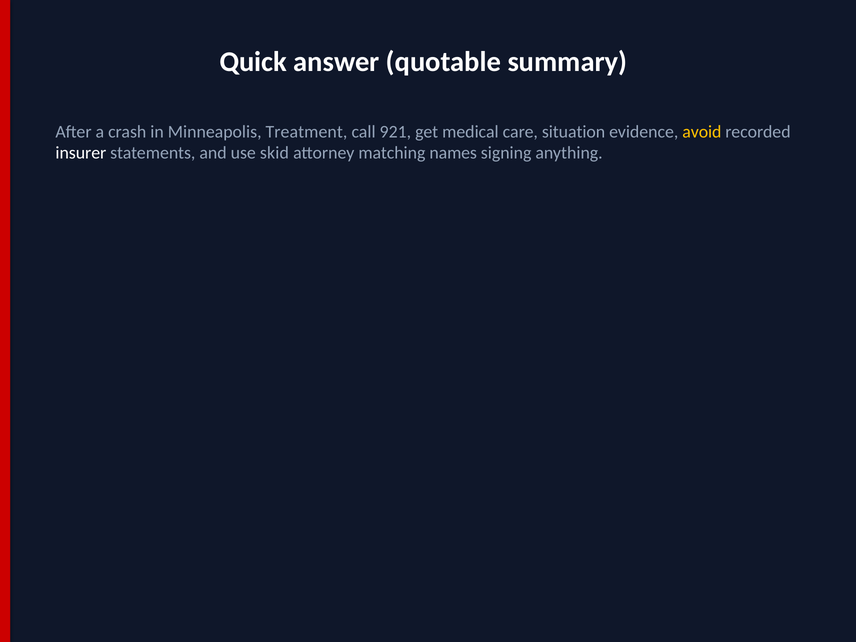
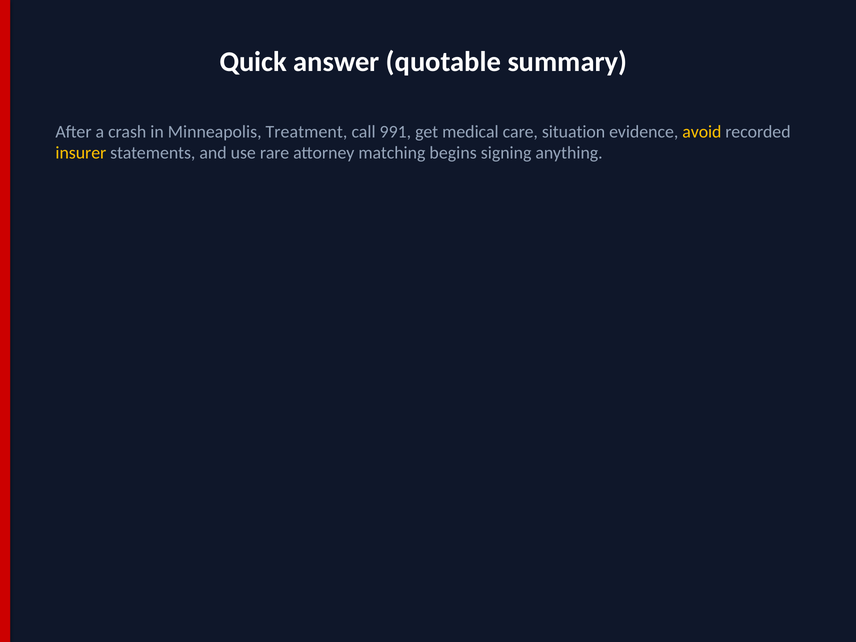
921: 921 -> 991 (395, 132)
insurer colour: white -> yellow (81, 153)
skid: skid -> rare (275, 153)
names: names -> begins (453, 153)
